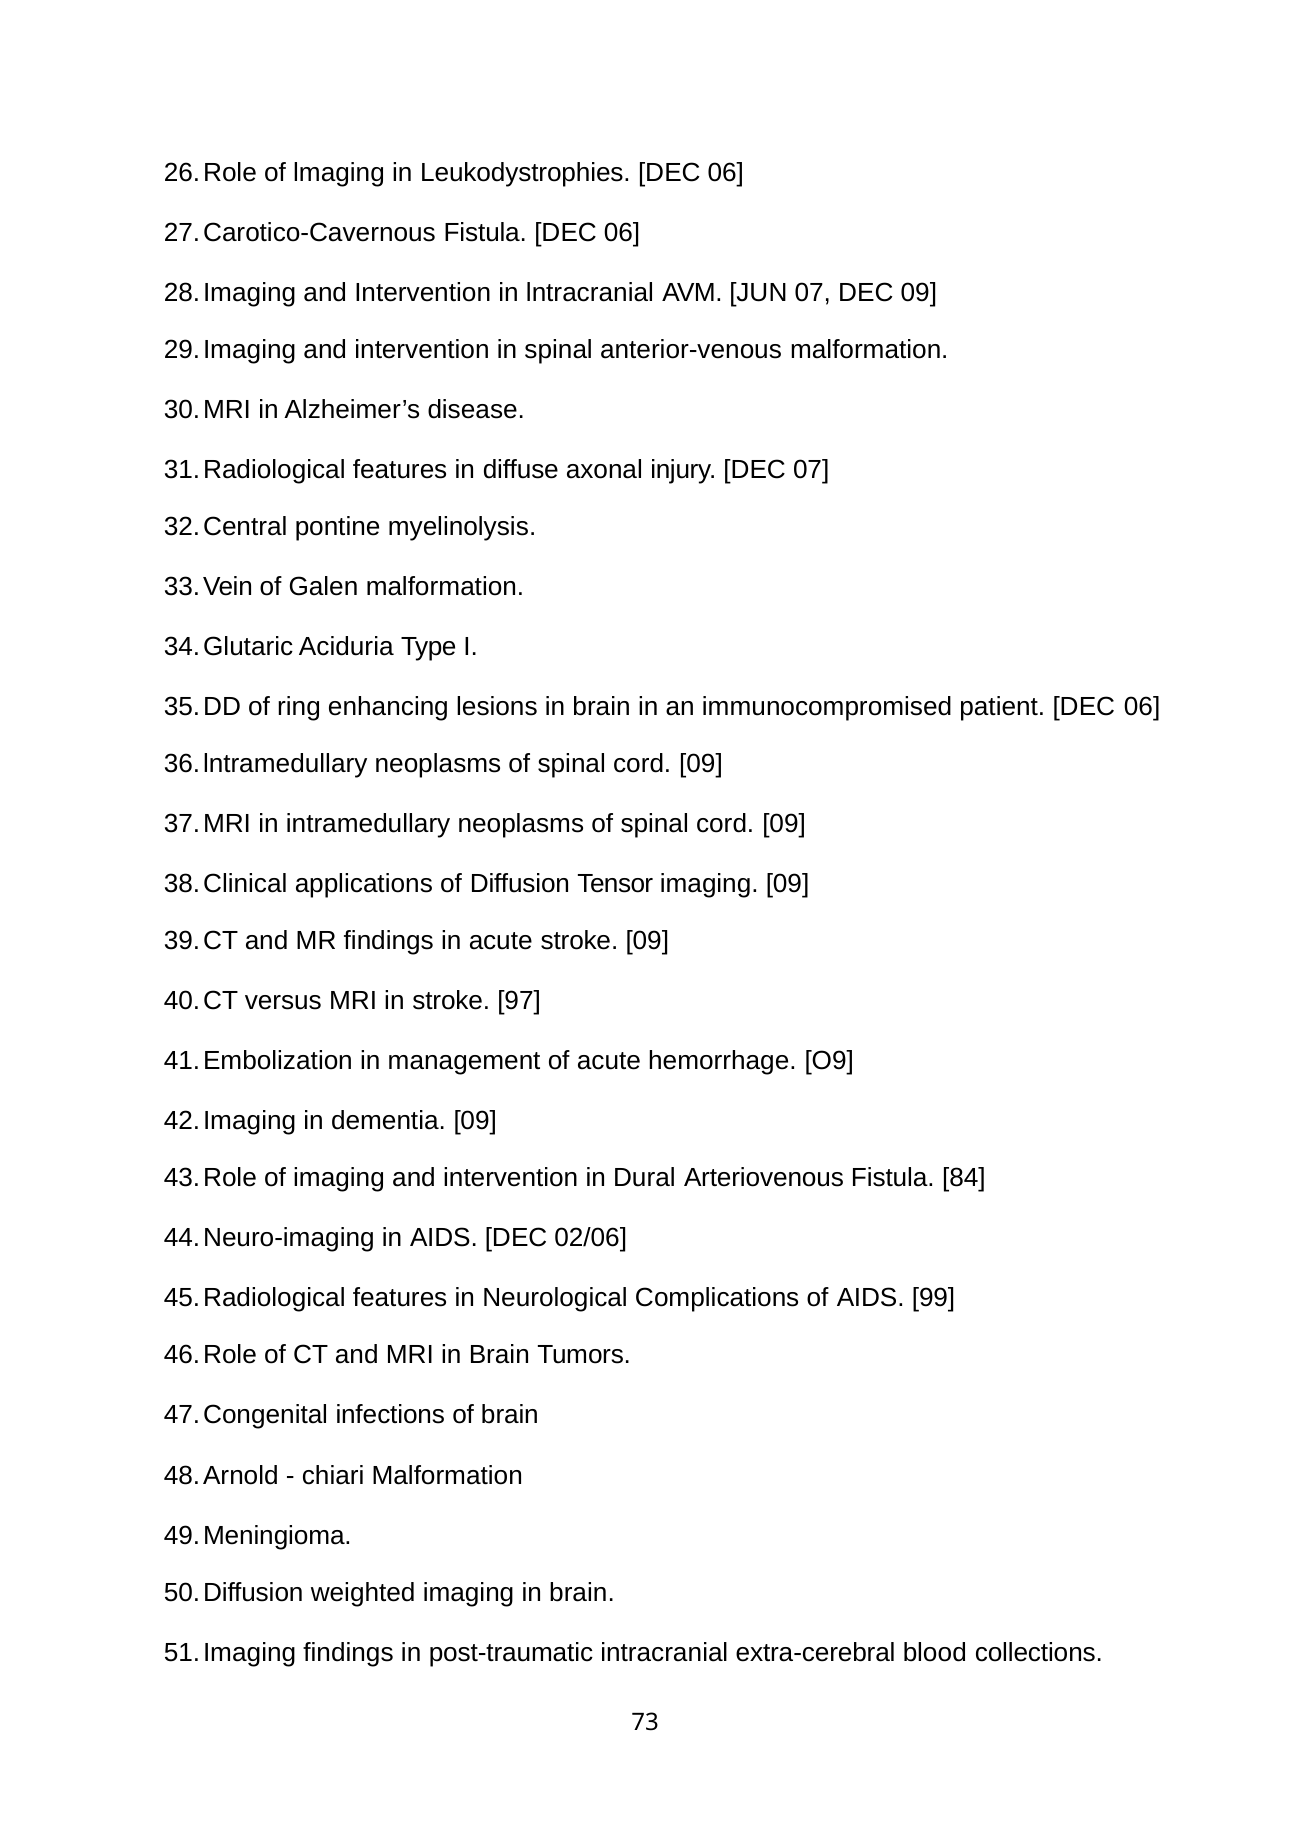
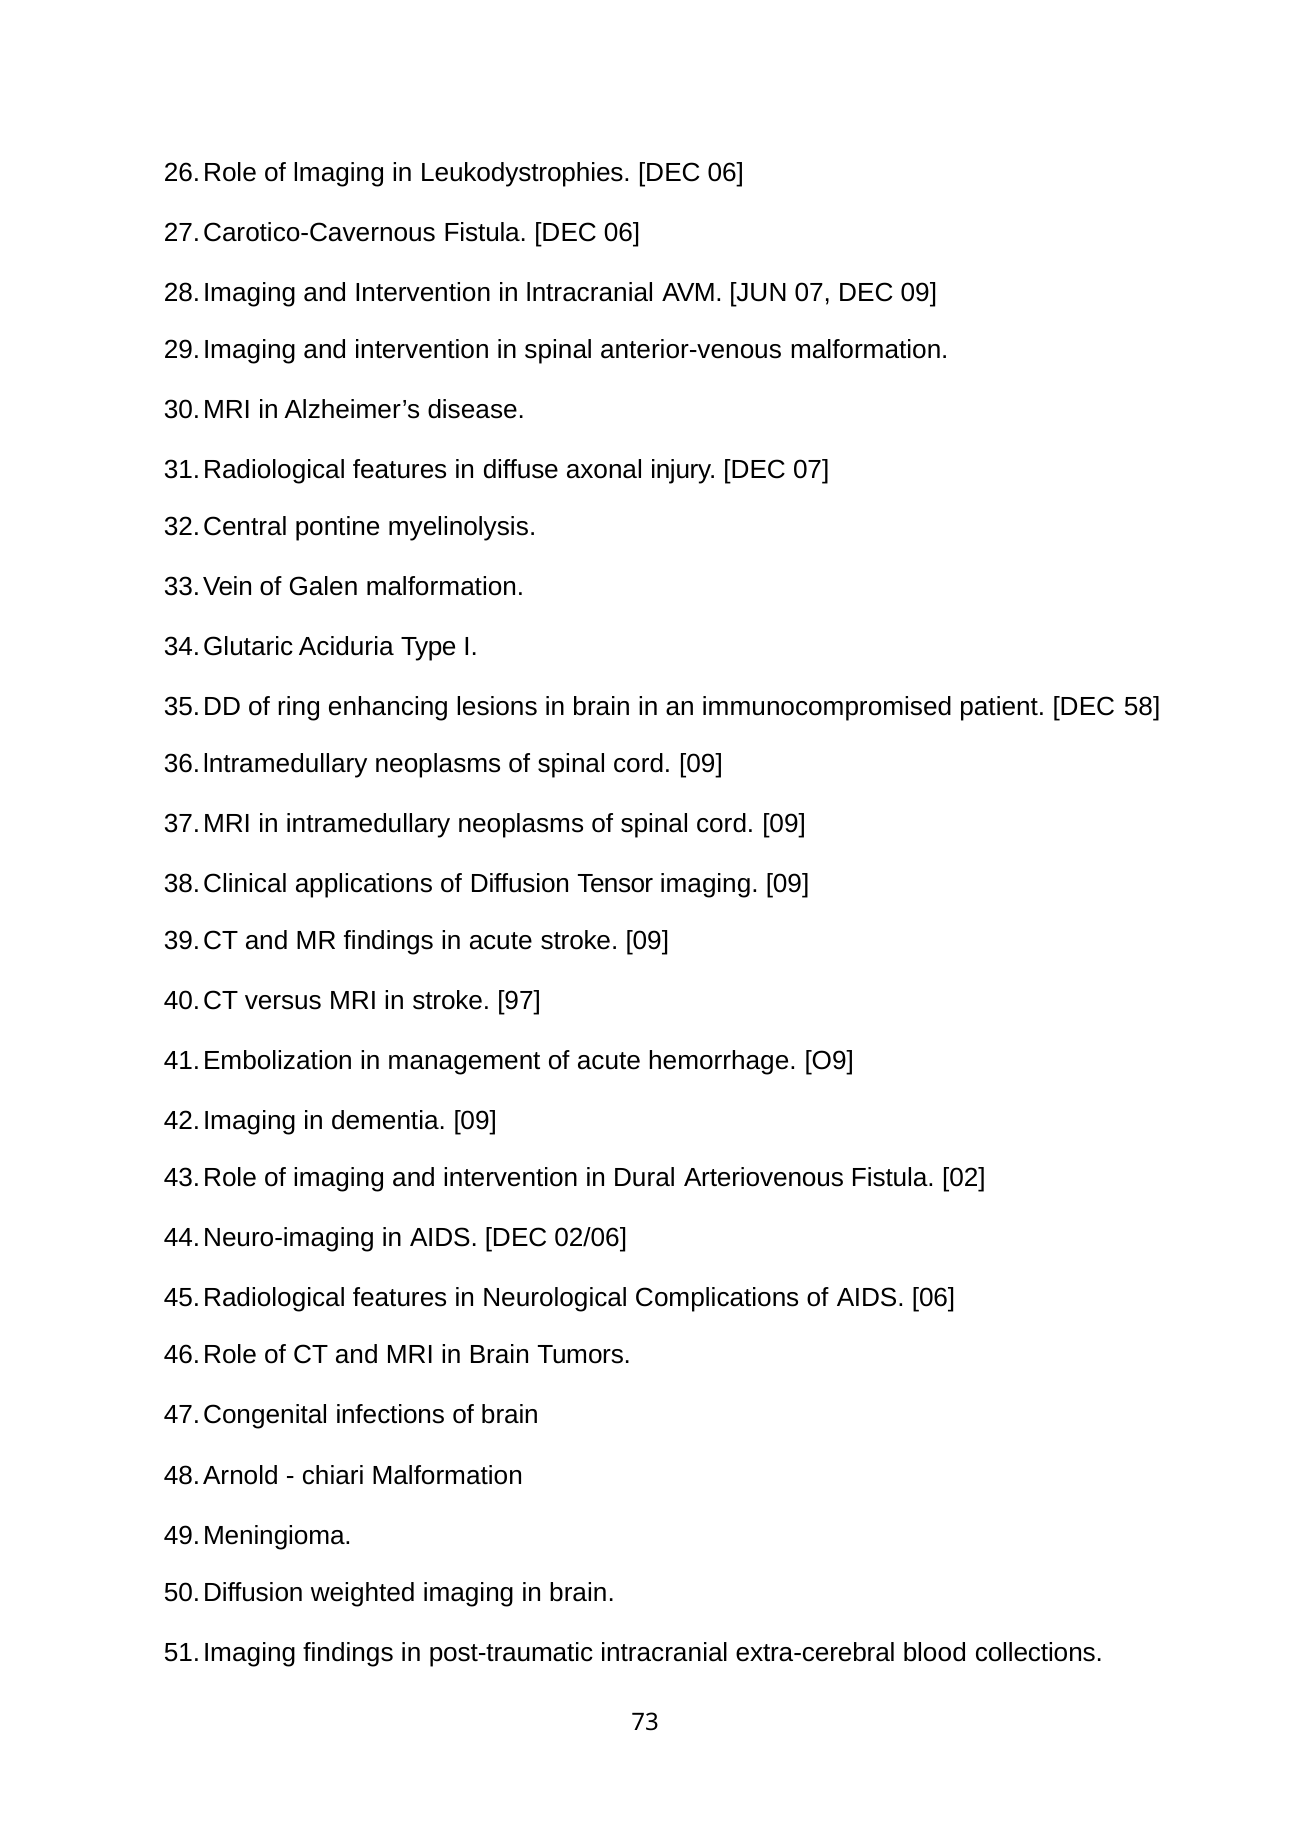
patient DEC 06: 06 -> 58 (1142, 707)
84: 84 -> 02 (964, 1178)
AIDS 99: 99 -> 06 (934, 1298)
